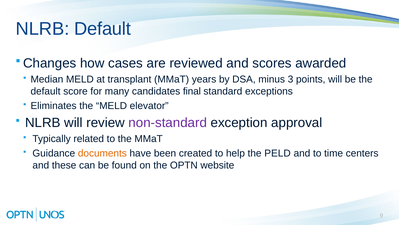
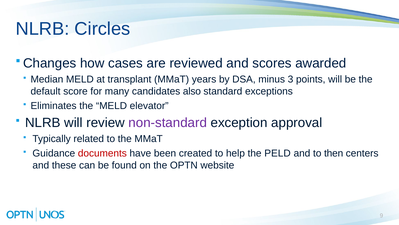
NLRB Default: Default -> Circles (102, 29)
final: final -> also (192, 91)
documents colour: orange -> red (102, 153)
time: time -> then (334, 153)
